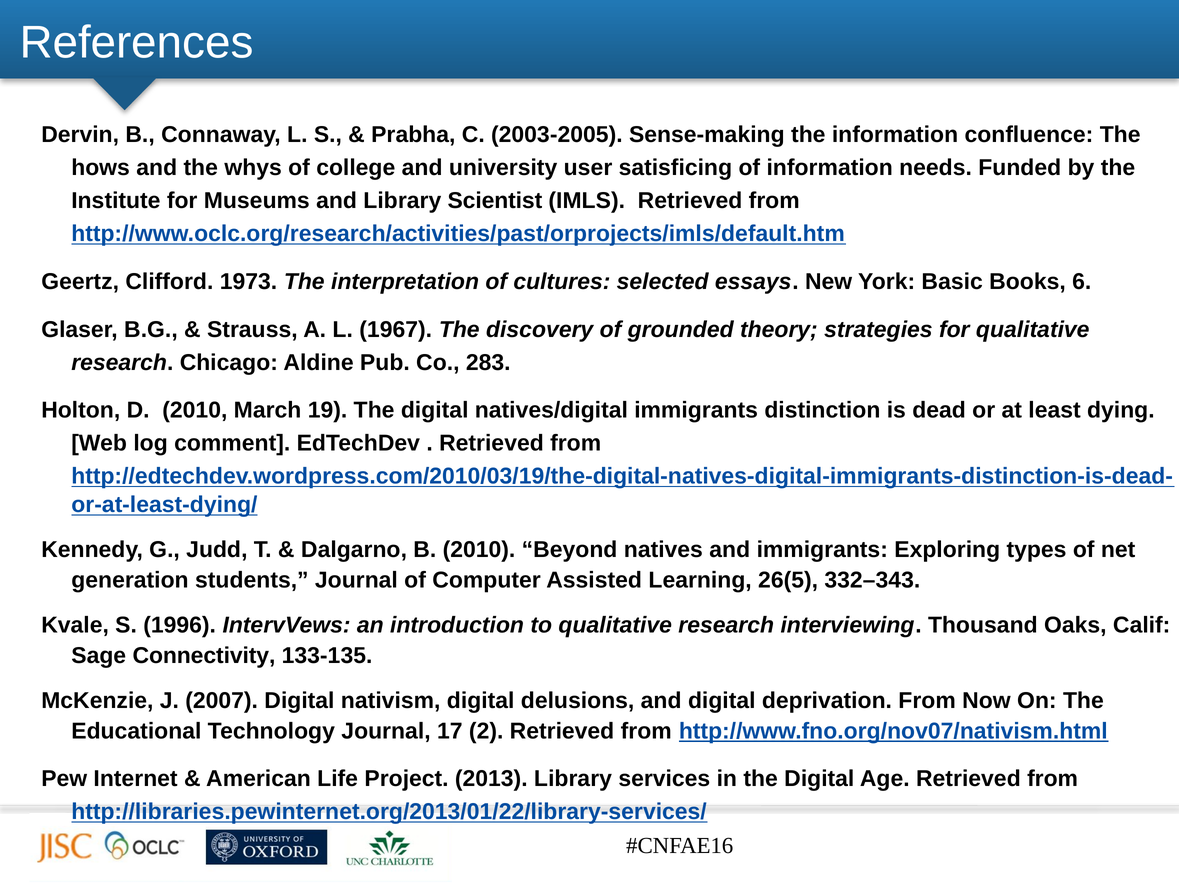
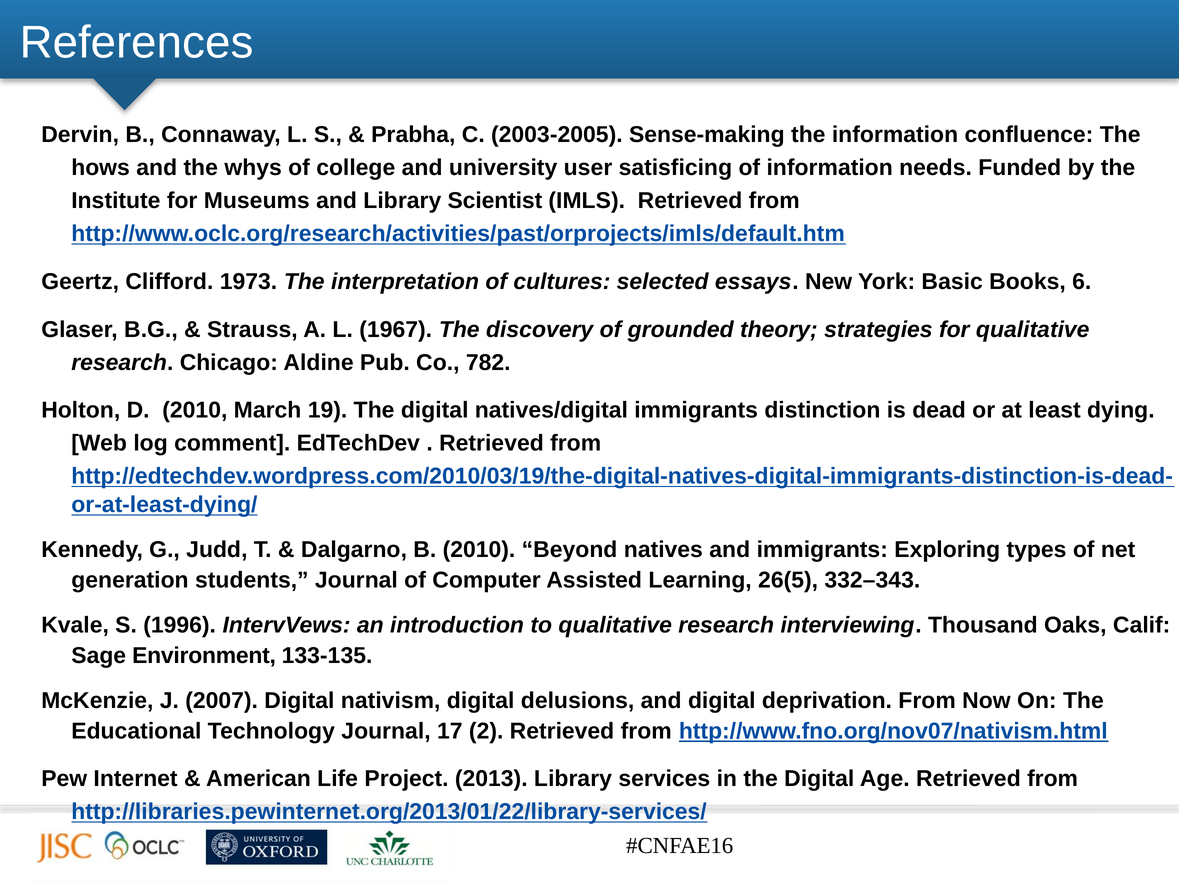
283: 283 -> 782 (488, 363)
Connectivity: Connectivity -> Environment (204, 656)
